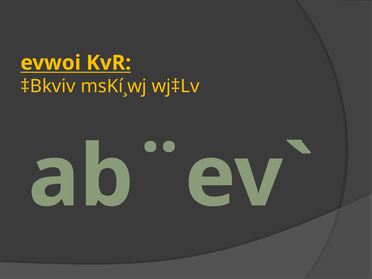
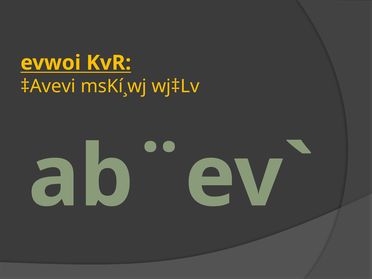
‡Bkviv: ‡Bkviv -> ‡Avevi (48, 86)
